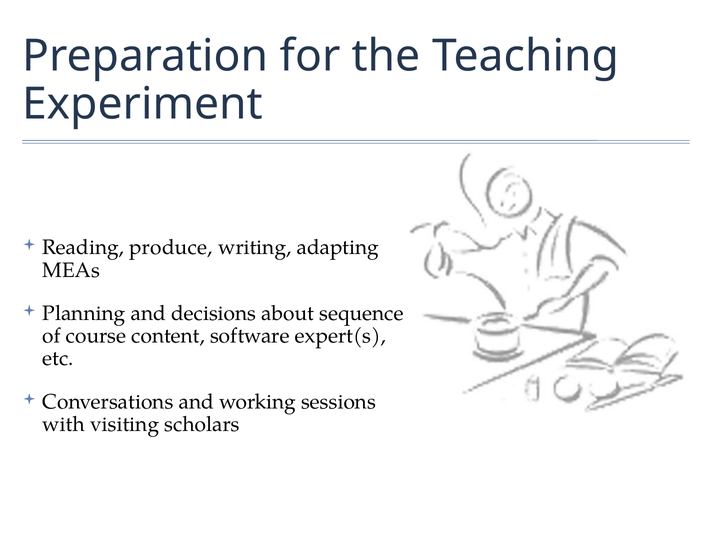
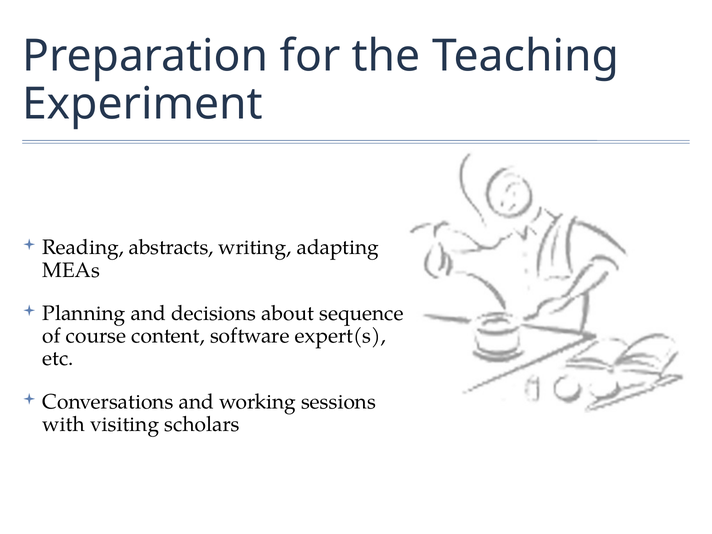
produce: produce -> abstracts (171, 248)
